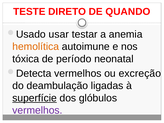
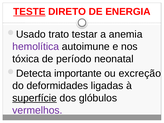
TESTE underline: none -> present (29, 12)
QUANDO: QUANDO -> ENERGIA (128, 12)
usar: usar -> trato (59, 34)
hemolítica colour: orange -> purple (36, 47)
vermelhos: vermelhos -> importante (78, 73)
deambulação: deambulação -> deformidades (57, 86)
